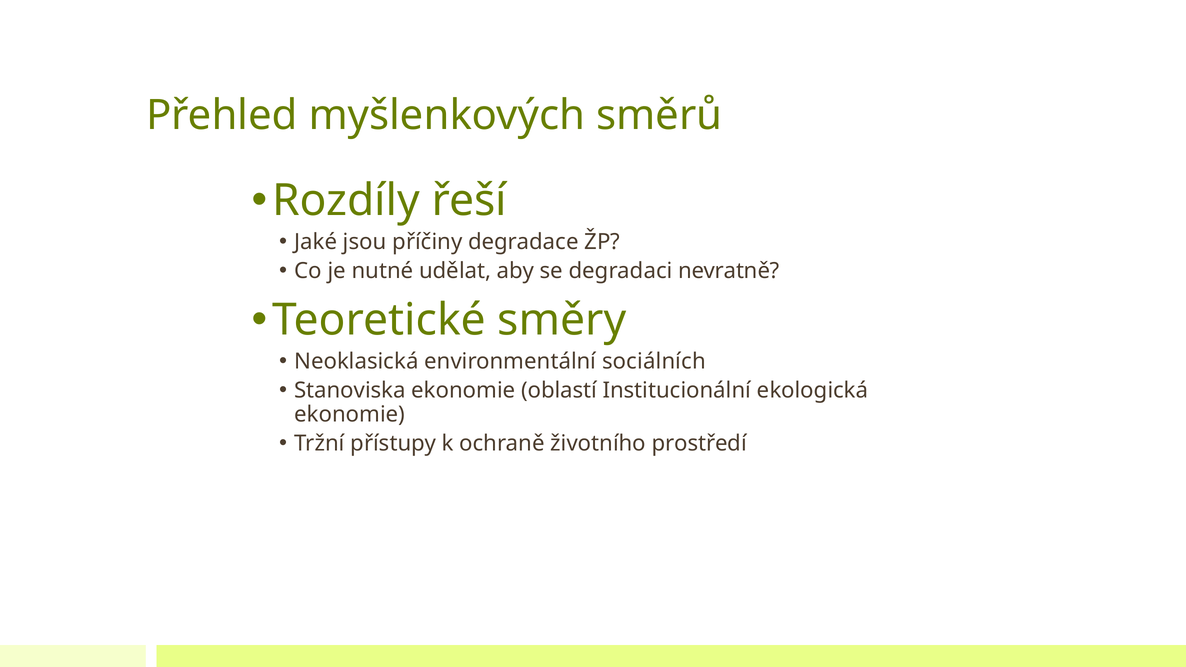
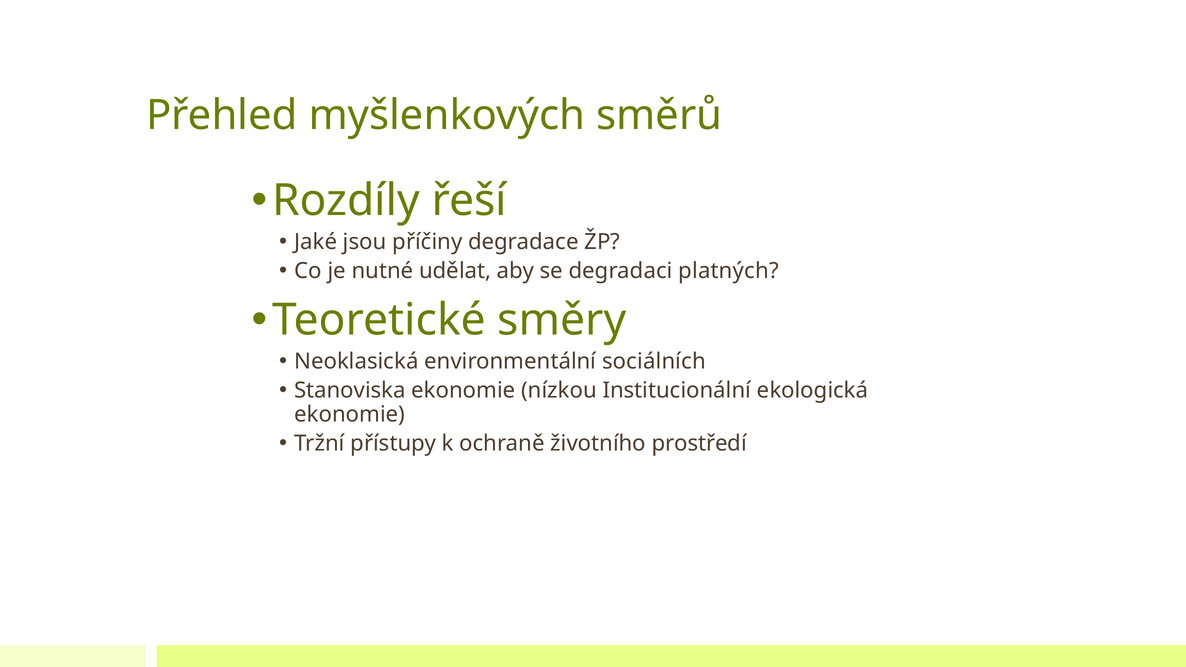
nevratně: nevratně -> platných (729, 271)
oblastí: oblastí -> nízkou (559, 390)
